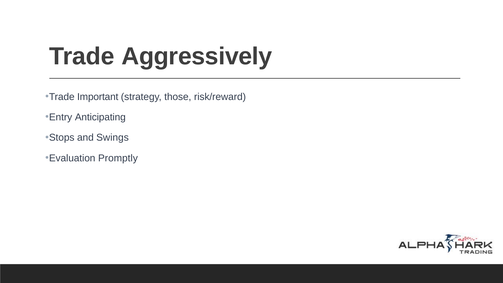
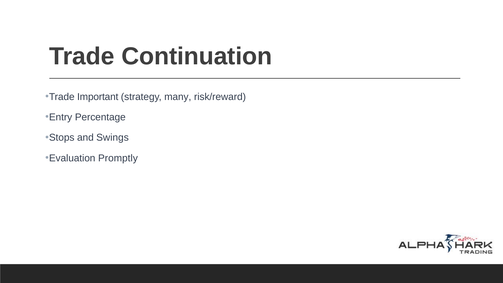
Aggressively: Aggressively -> Continuation (197, 56)
those: those -> many (178, 97)
Anticipating: Anticipating -> Percentage (100, 117)
